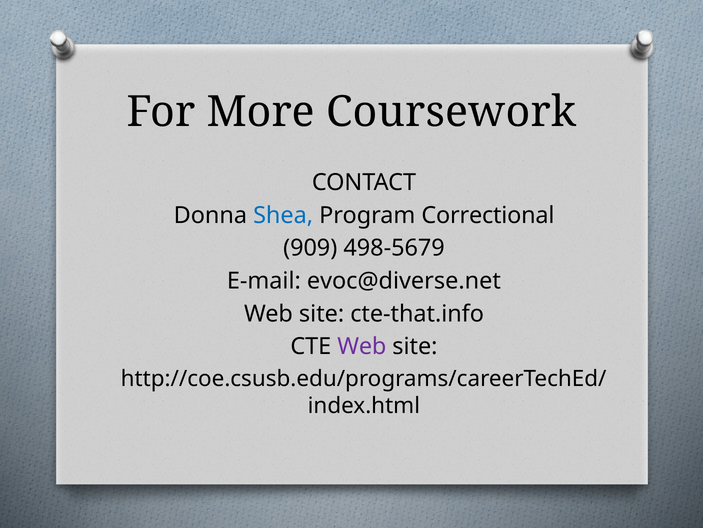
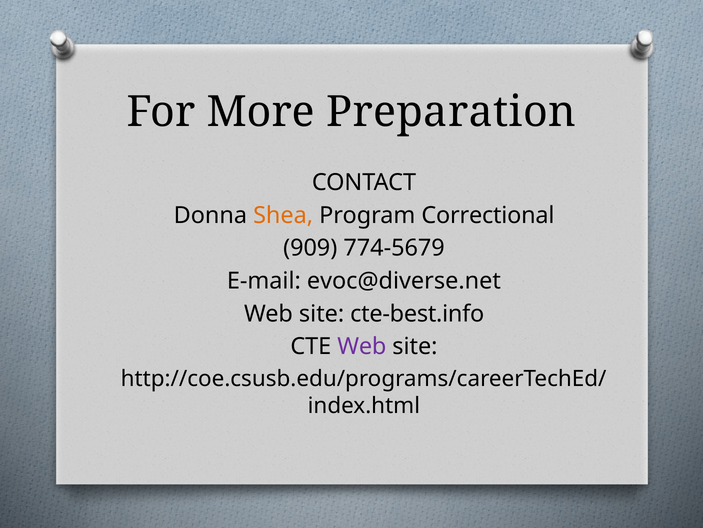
Coursework: Coursework -> Preparation (451, 112)
Shea colour: blue -> orange (283, 215)
498-5679: 498-5679 -> 774-5679 (394, 248)
cte-that.info: cte-that.info -> cte-best.info (417, 313)
